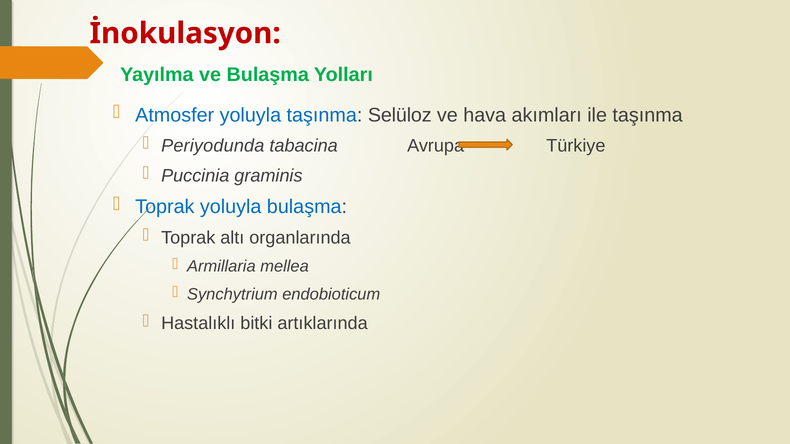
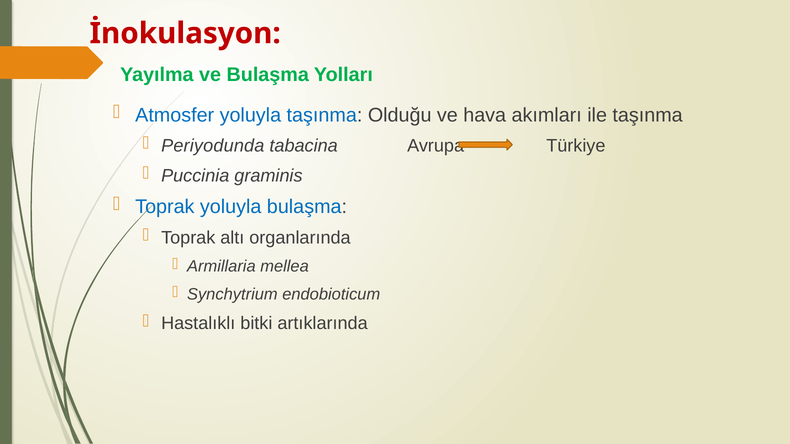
Selüloz: Selüloz -> Olduğu (400, 115)
